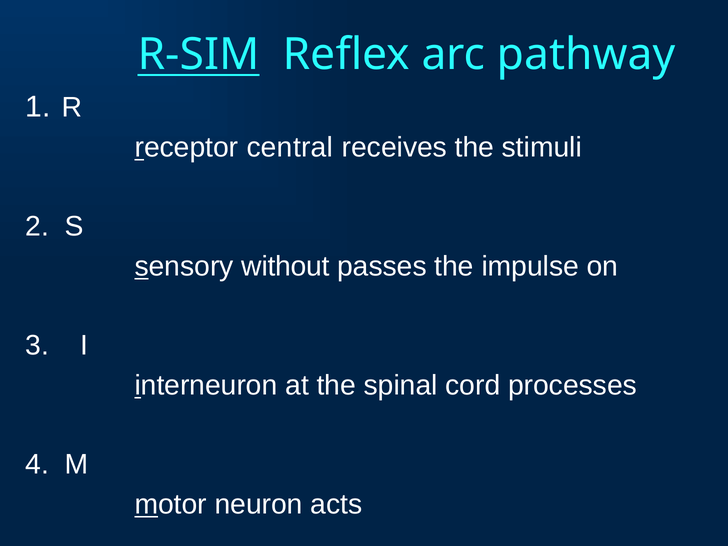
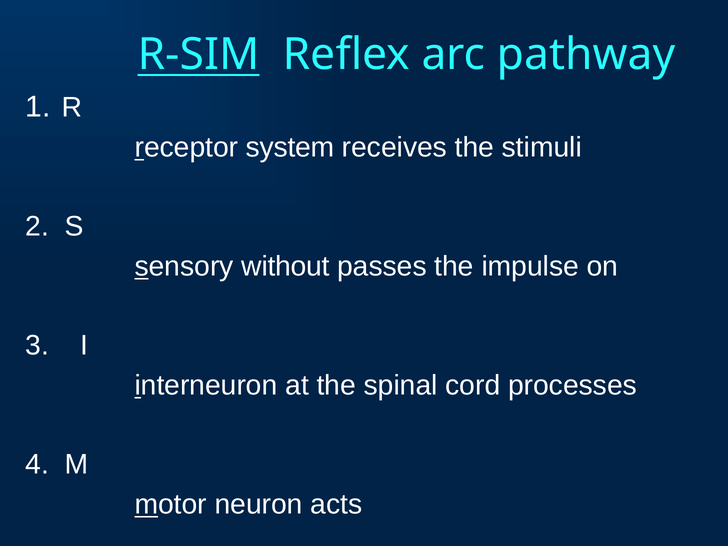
central: central -> system (290, 147)
